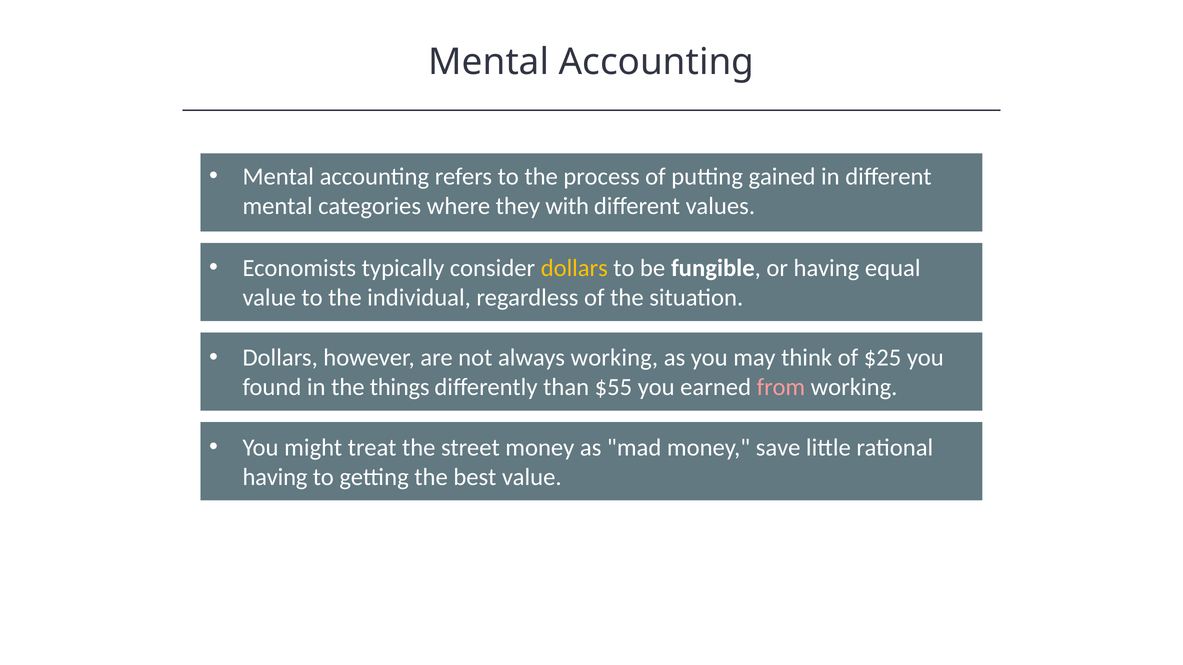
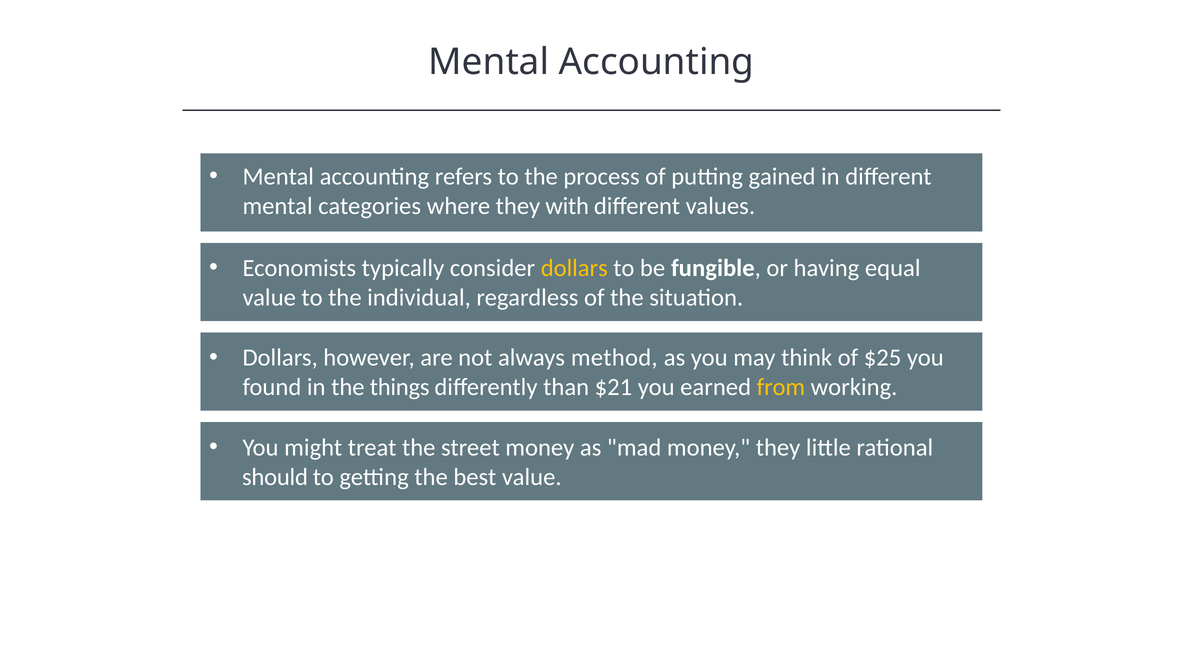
always working: working -> method (614, 358)
$55: $55 -> $21 (613, 388)
from colour: pink -> yellow (781, 388)
money save: save -> they (778, 448)
having: having -> should (275, 477)
